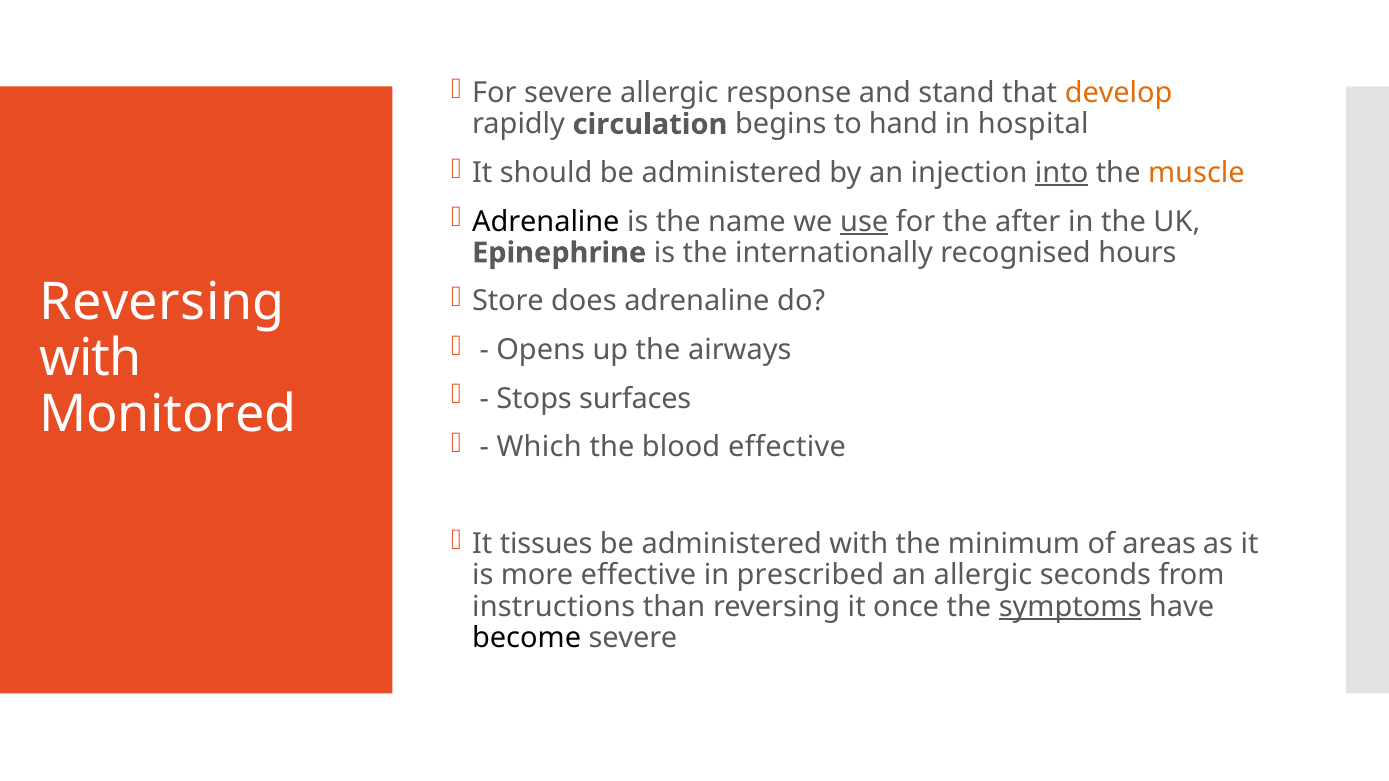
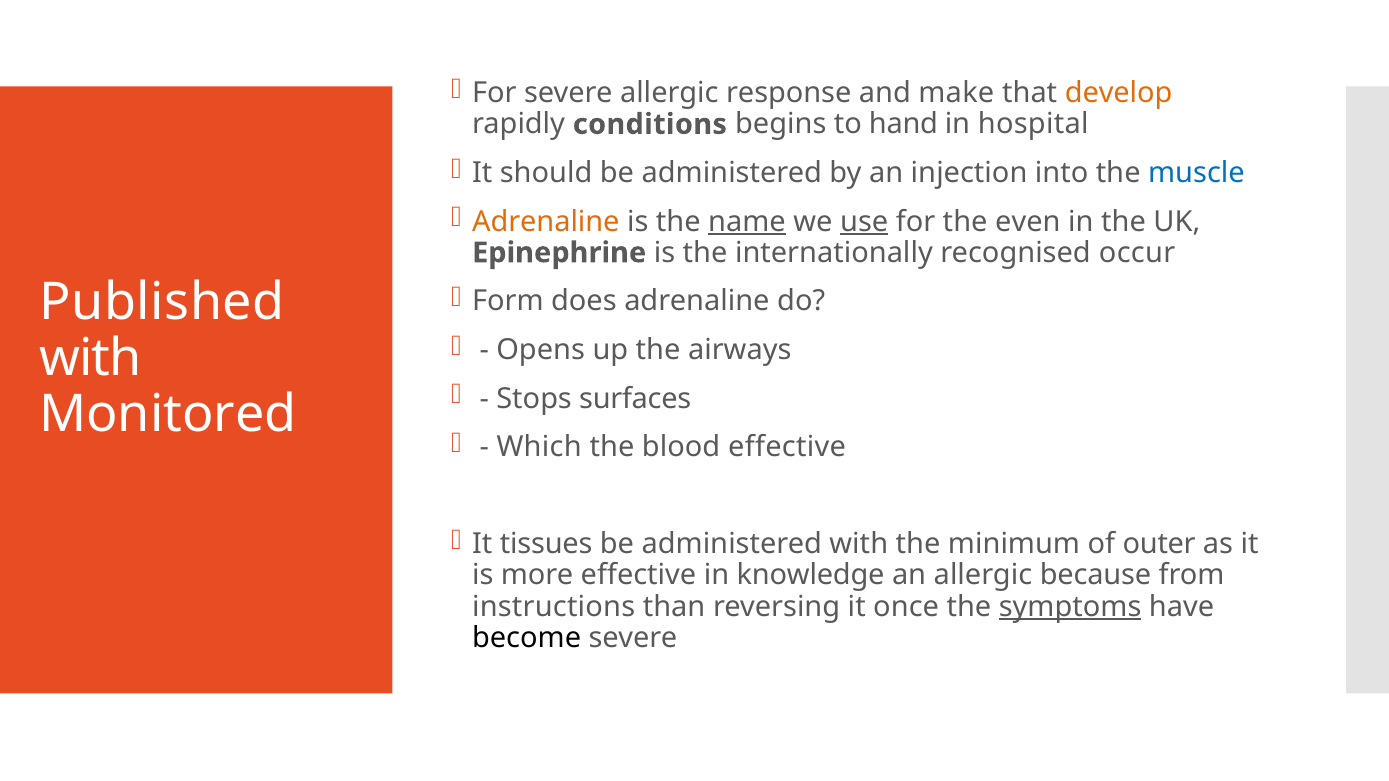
stand: stand -> make (956, 93)
circulation: circulation -> conditions (650, 124)
into underline: present -> none (1062, 173)
muscle colour: orange -> blue (1196, 173)
Adrenaline colour: black -> orange (546, 222)
name underline: none -> present (747, 222)
after: after -> even (1028, 222)
hours: hours -> occur (1137, 253)
Store: Store -> Form (508, 301)
Reversing: Reversing -> Published (162, 302)
areas: areas -> outer (1159, 544)
prescribed: prescribed -> knowledge (811, 576)
seconds: seconds -> because (1096, 576)
